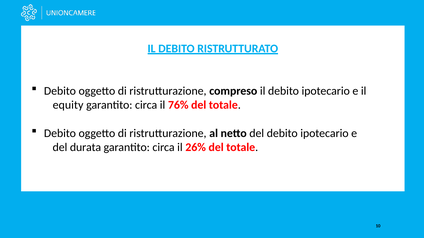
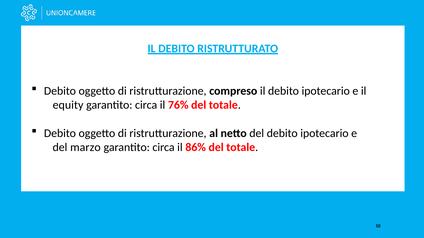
durata: durata -> marzo (85, 148)
26%: 26% -> 86% (196, 148)
